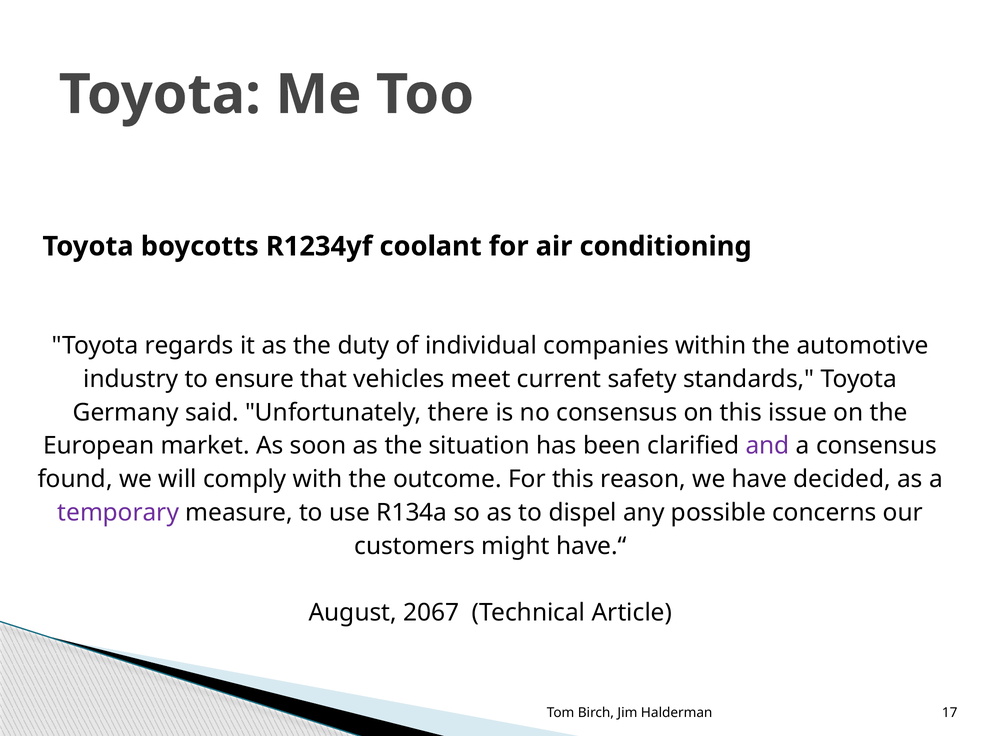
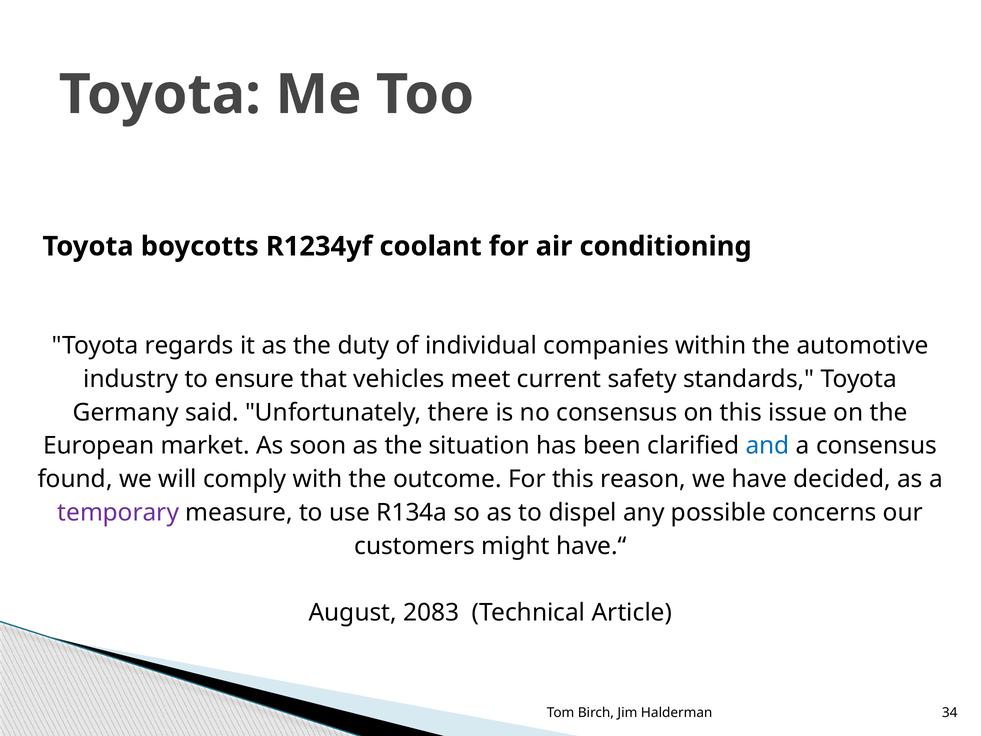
and colour: purple -> blue (768, 446)
2067: 2067 -> 2083 (431, 612)
17: 17 -> 34 (950, 712)
